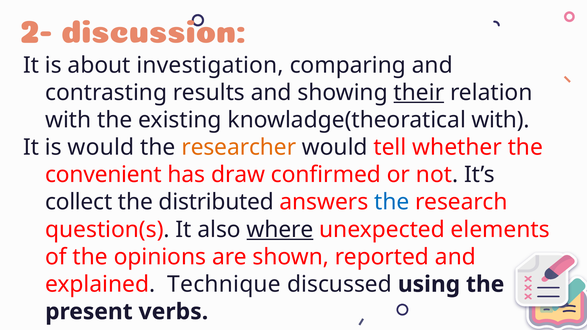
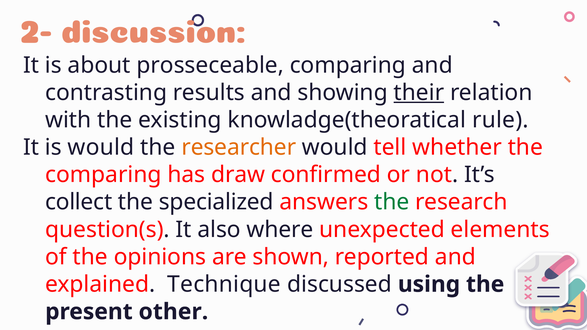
investigation: investigation -> prosseceable (210, 65)
knowladge(theoratical with: with -> rule (500, 120)
convenient: convenient -> comparing (103, 175)
distributed: distributed -> specialized (216, 202)
the colour: blue -> green (392, 202)
where underline: present -> none (280, 230)
verbs: verbs -> other (173, 312)
